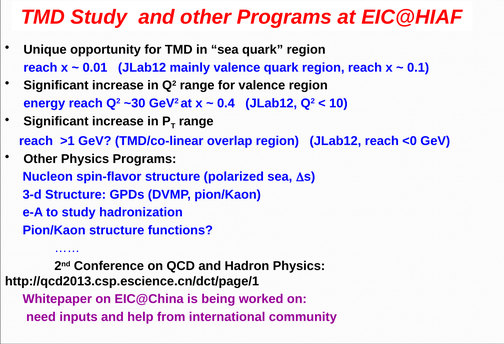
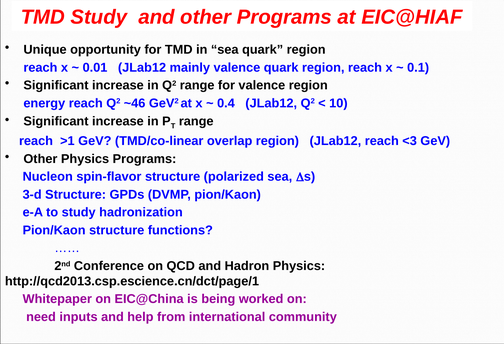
~30: ~30 -> ~46 (135, 103)
<0: <0 -> <3 (410, 141)
